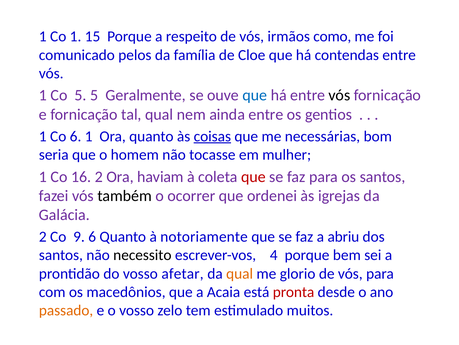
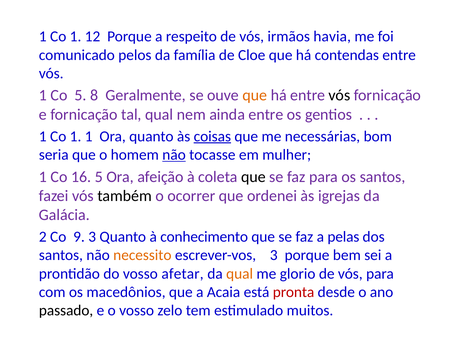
15: 15 -> 12 (93, 36)
como: como -> havia (332, 36)
5 5: 5 -> 8 (94, 95)
que colour: blue -> orange (255, 95)
6: 6 -> 1 (76, 136)
não underline: none -> present (174, 154)
16 2: 2 -> 5 (99, 176)
haviam: haviam -> afeição (160, 176)
que colour: red -> black (253, 176)
9 6: 6 -> 3 (92, 236)
notoriamente: notoriamente -> conhecimento (204, 236)
abriu: abriu -> pelas (343, 236)
necessito colour: black -> orange (142, 255)
escrever-vos 4: 4 -> 3 (274, 255)
passado colour: orange -> black (66, 310)
